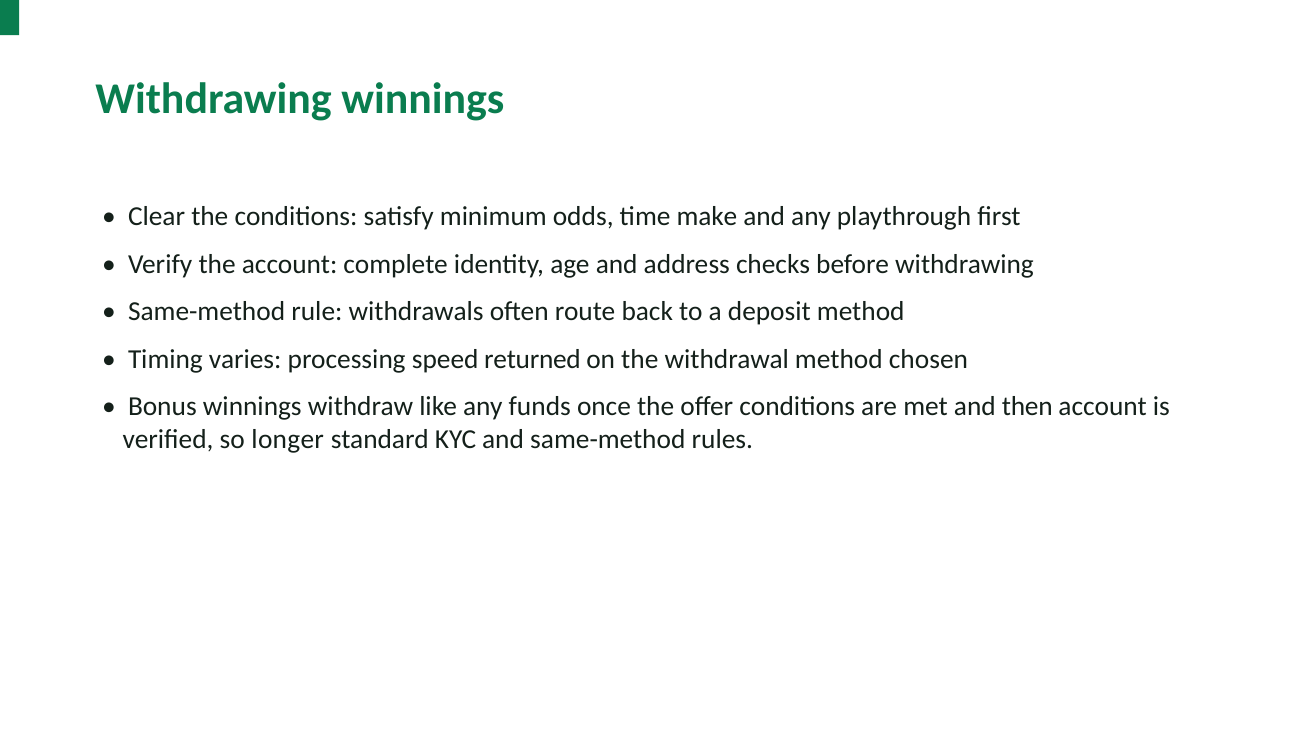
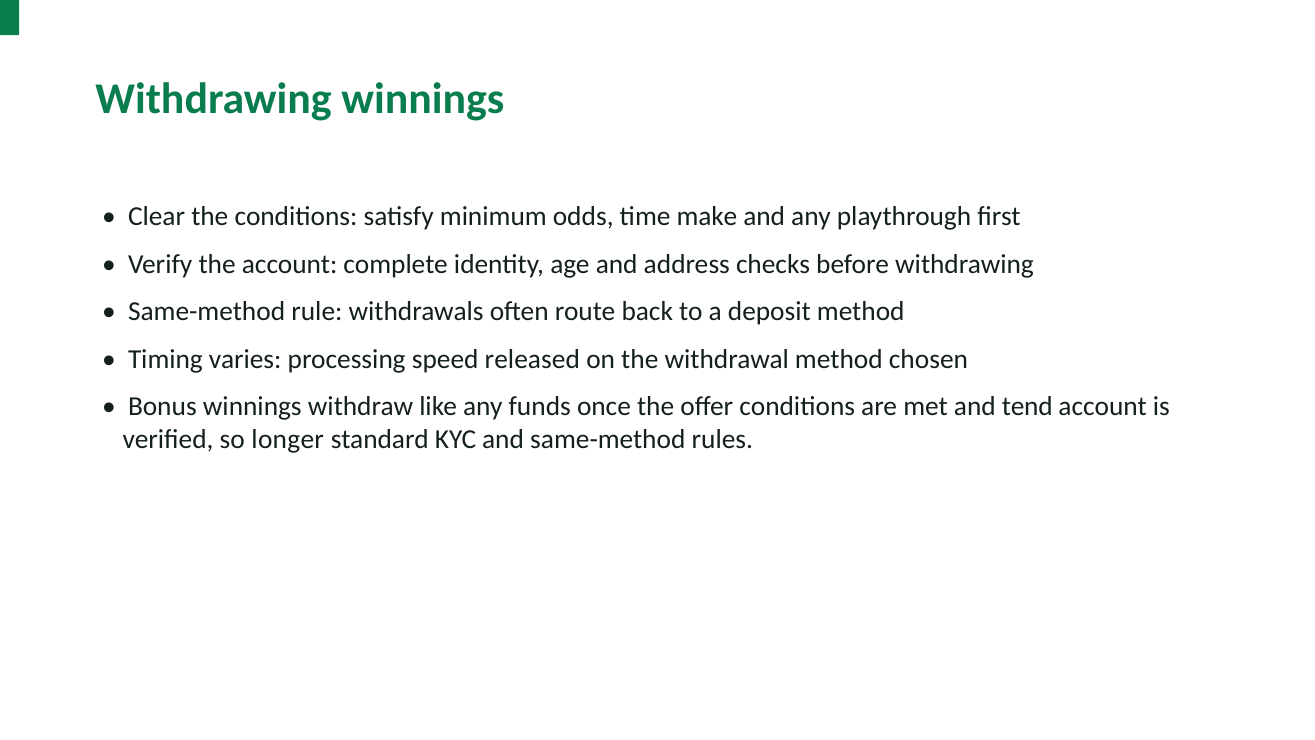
returned: returned -> released (532, 359)
then: then -> tend (1027, 407)
